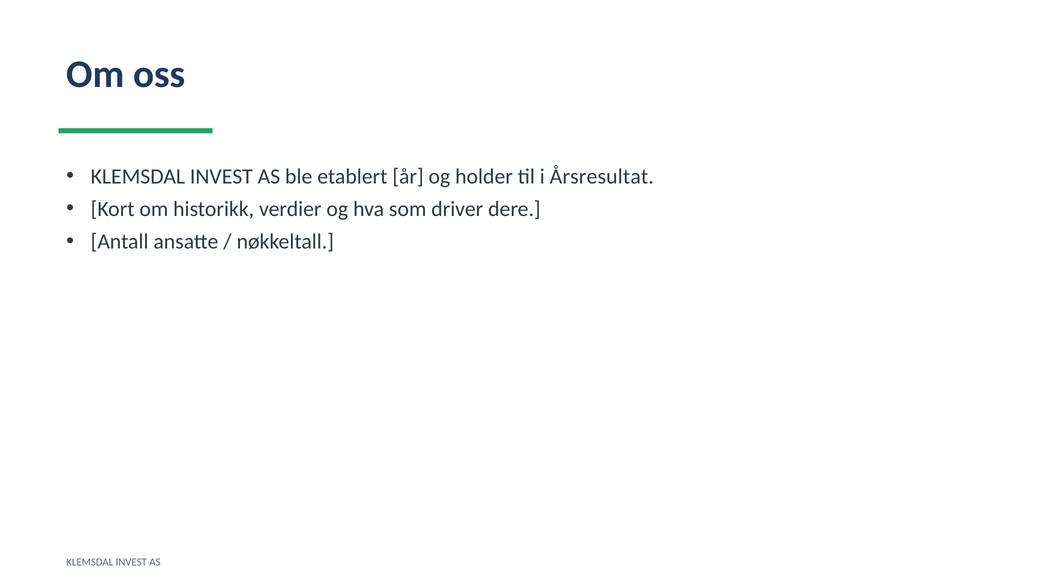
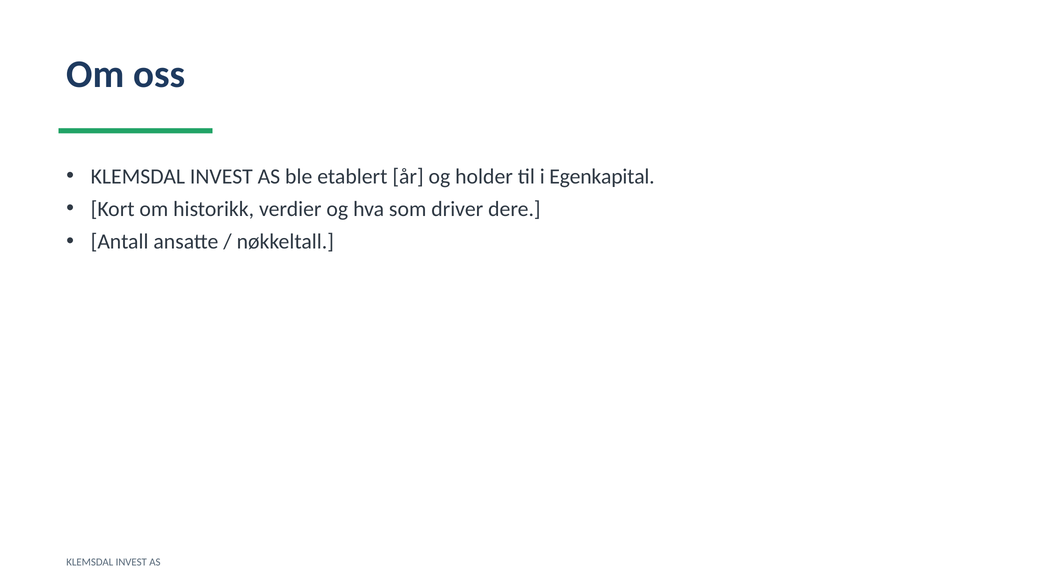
Årsresultat: Årsresultat -> Egenkapital (602, 176)
